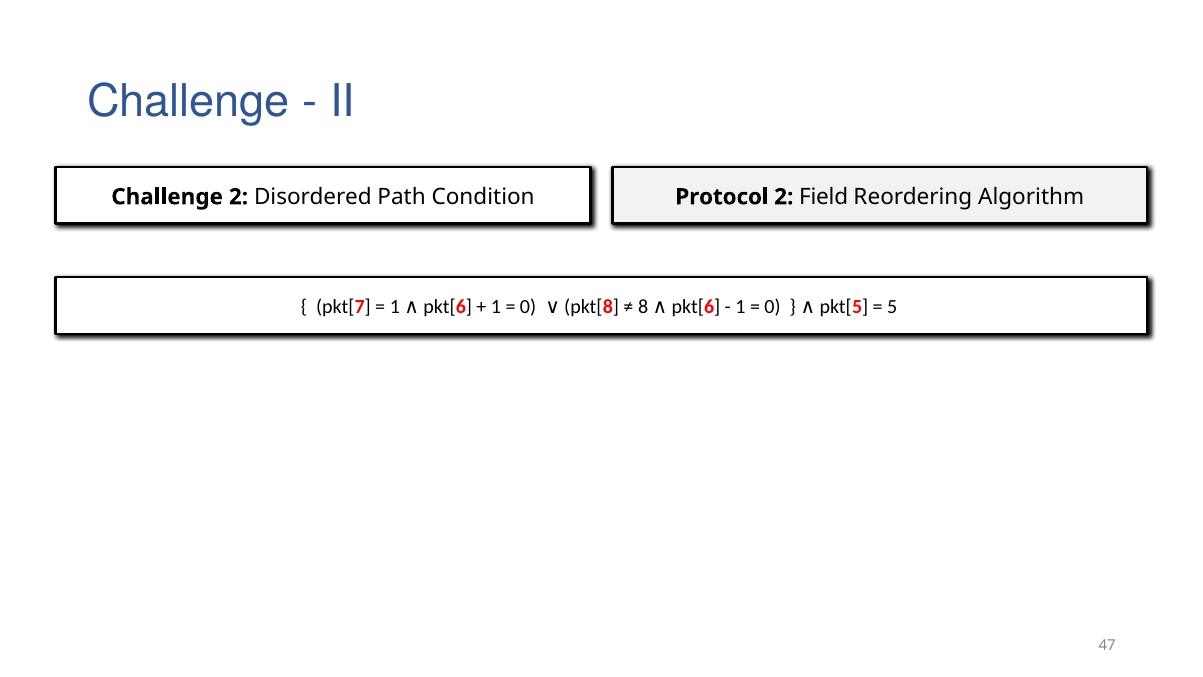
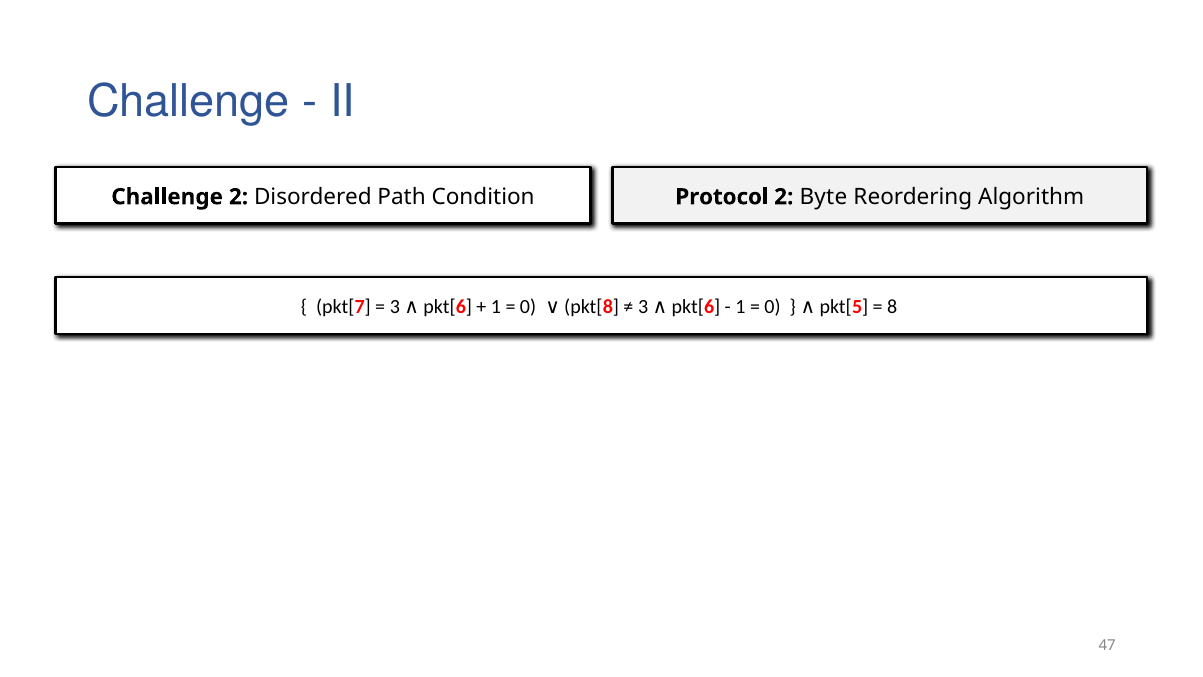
Field: Field -> Byte (823, 197)
8: 8 -> 3 (643, 307)
5: 5 -> 8 (892, 307)
1: 1 -> 3 (395, 307)
